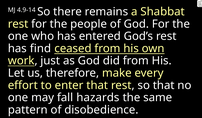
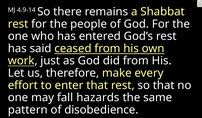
find: find -> said (41, 49)
